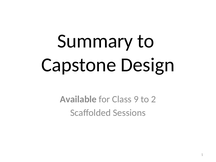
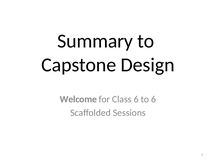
Available: Available -> Welcome (78, 99)
Class 9: 9 -> 6 (136, 99)
to 2: 2 -> 6 (154, 99)
